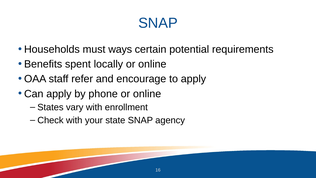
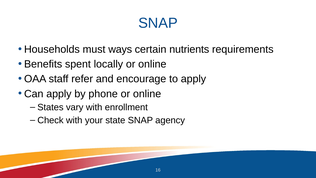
potential: potential -> nutrients (189, 49)
